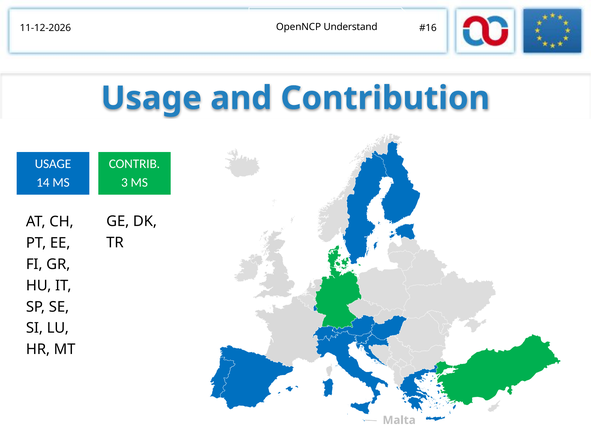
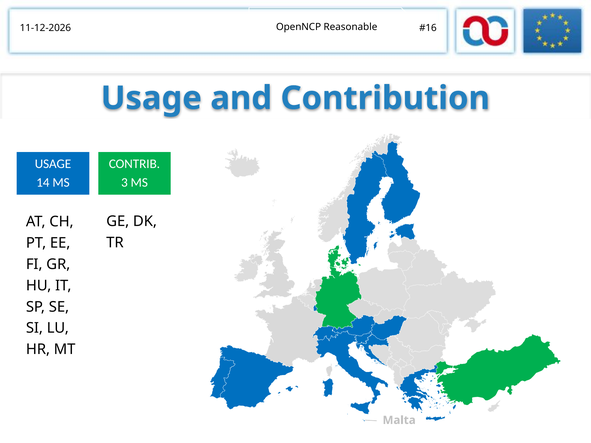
Understand: Understand -> Reasonable (350, 27)
